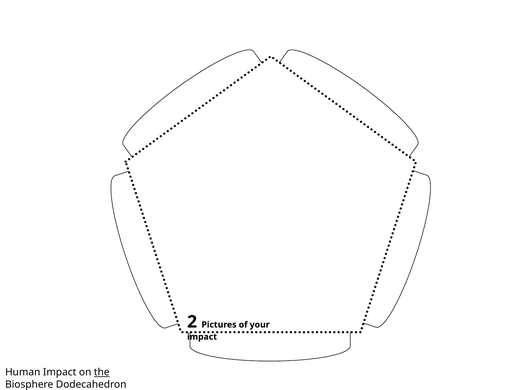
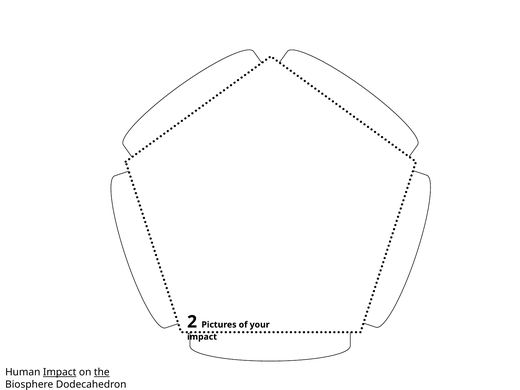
Impact underline: none -> present (60, 372)
